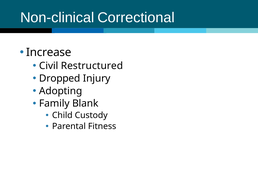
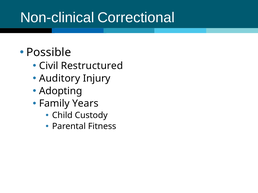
Increase: Increase -> Possible (49, 53)
Dropped: Dropped -> Auditory (60, 79)
Blank: Blank -> Years (85, 104)
